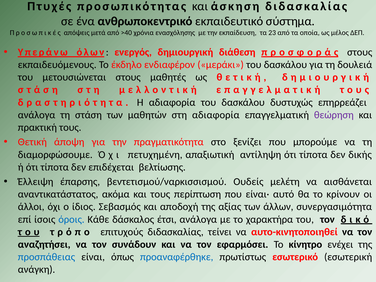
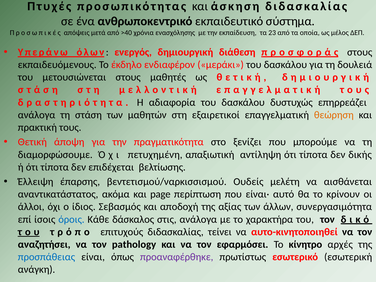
στη αδιαφορία: αδιαφορία -> εξαιρετικοί (216, 115)
θεώρηση colour: purple -> orange (334, 115)
και τους: τους -> page (160, 194)
έτσι: έτσι -> στις (167, 219)
συνάδουν: συνάδουν -> pathology (134, 244)
ενέχει: ενέχει -> αρχές (340, 244)
προαναφέρθηκε colour: blue -> purple (177, 257)
